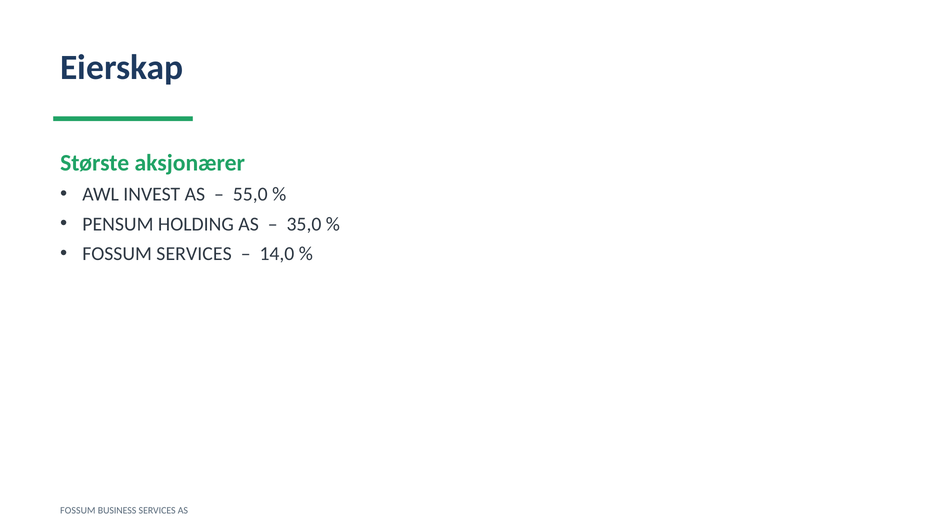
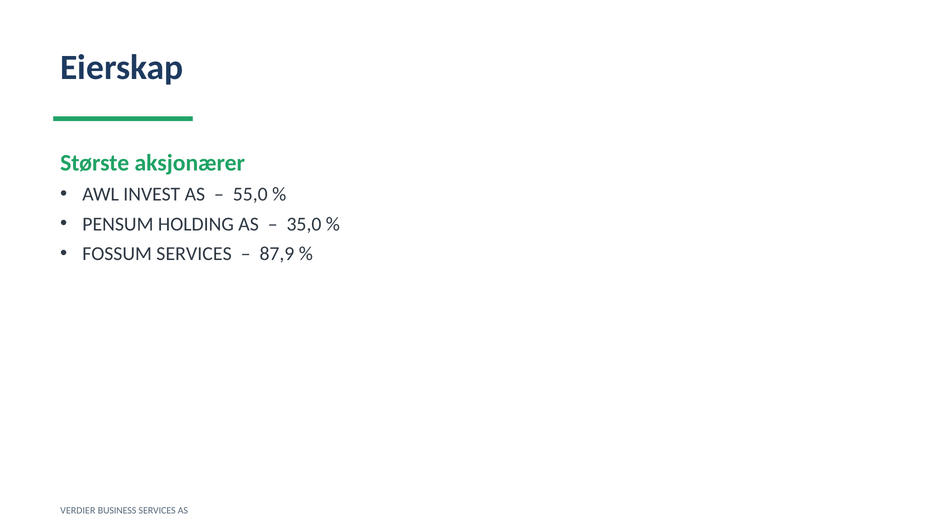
14,0: 14,0 -> 87,9 (277, 254)
FOSSUM: FOSSUM -> VERDIER (78, 511)
